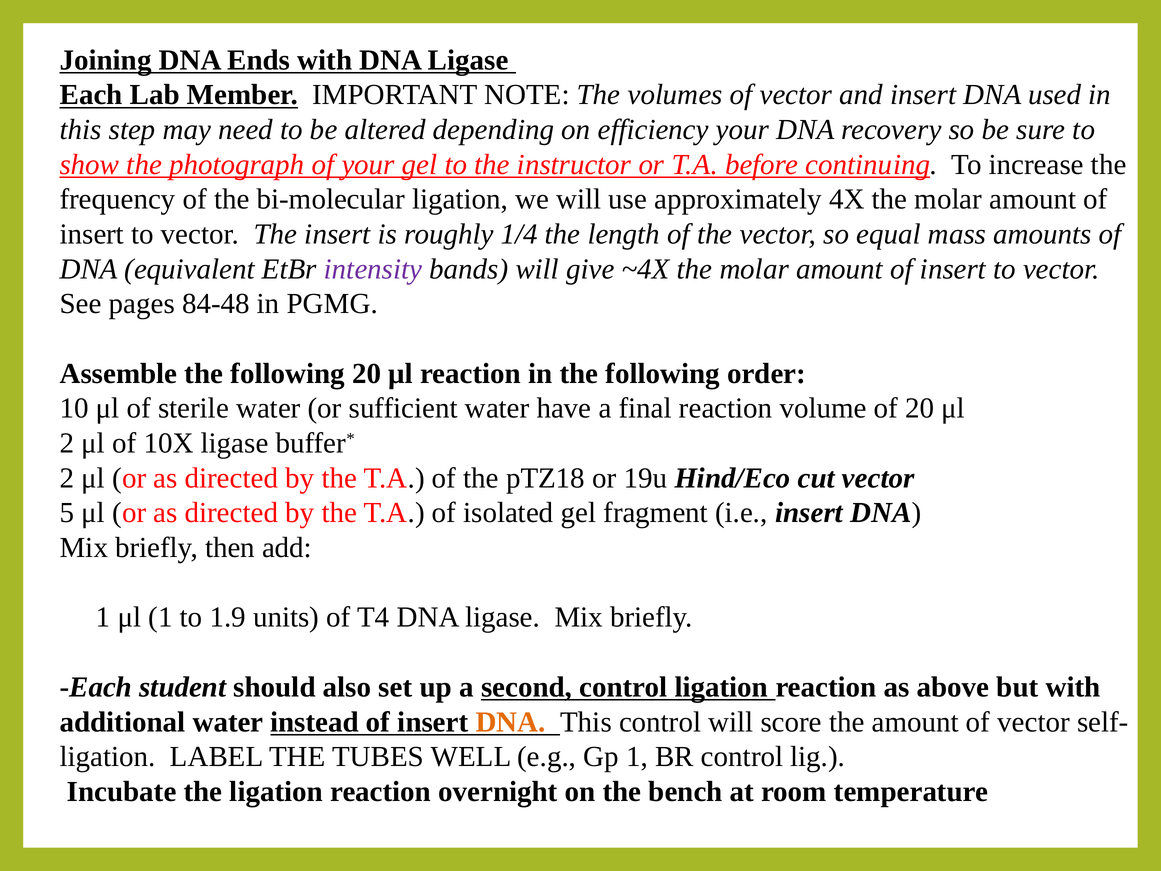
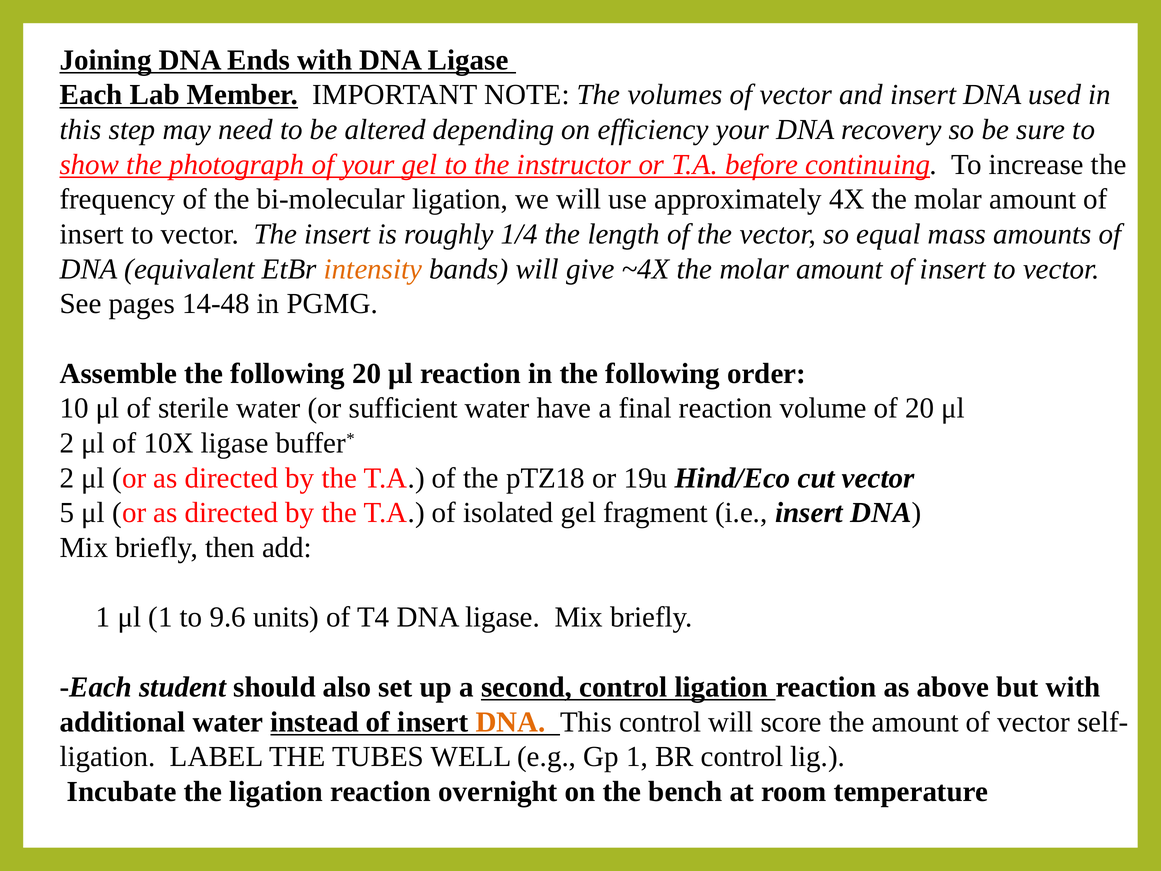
intensity colour: purple -> orange (373, 269)
84-48: 84-48 -> 14-48 (216, 304)
1.9: 1.9 -> 9.6 (228, 617)
